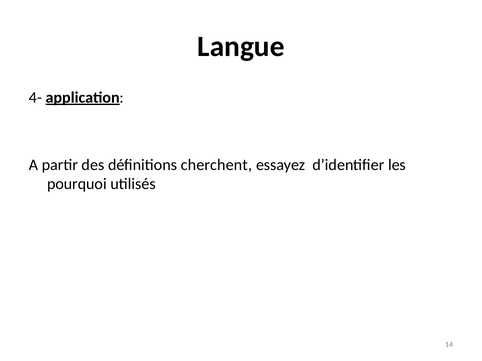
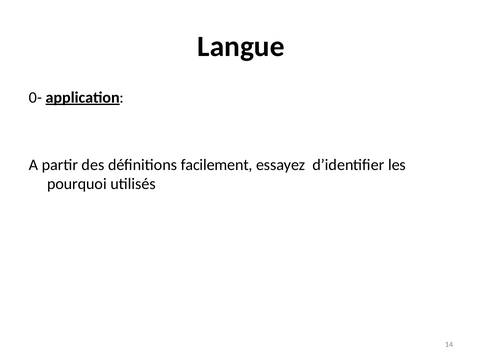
4-: 4- -> 0- (35, 98)
cherchent: cherchent -> facilement (217, 165)
